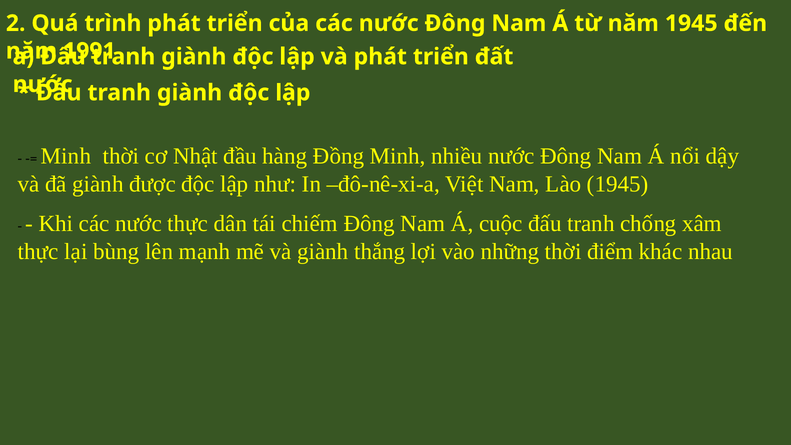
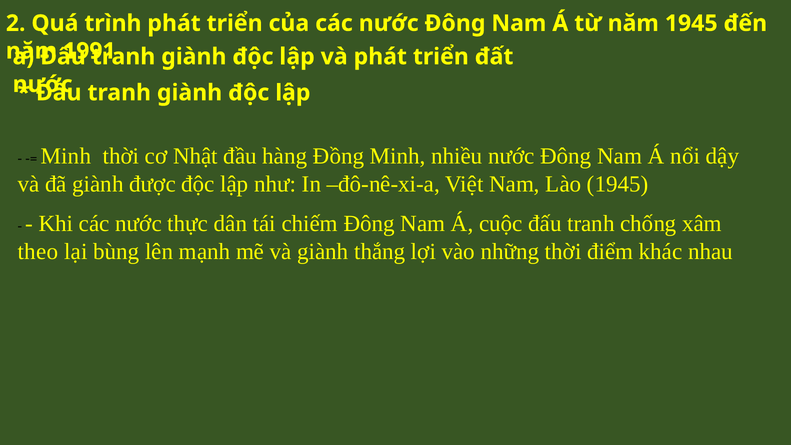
thực: thực -> theo (38, 251)
